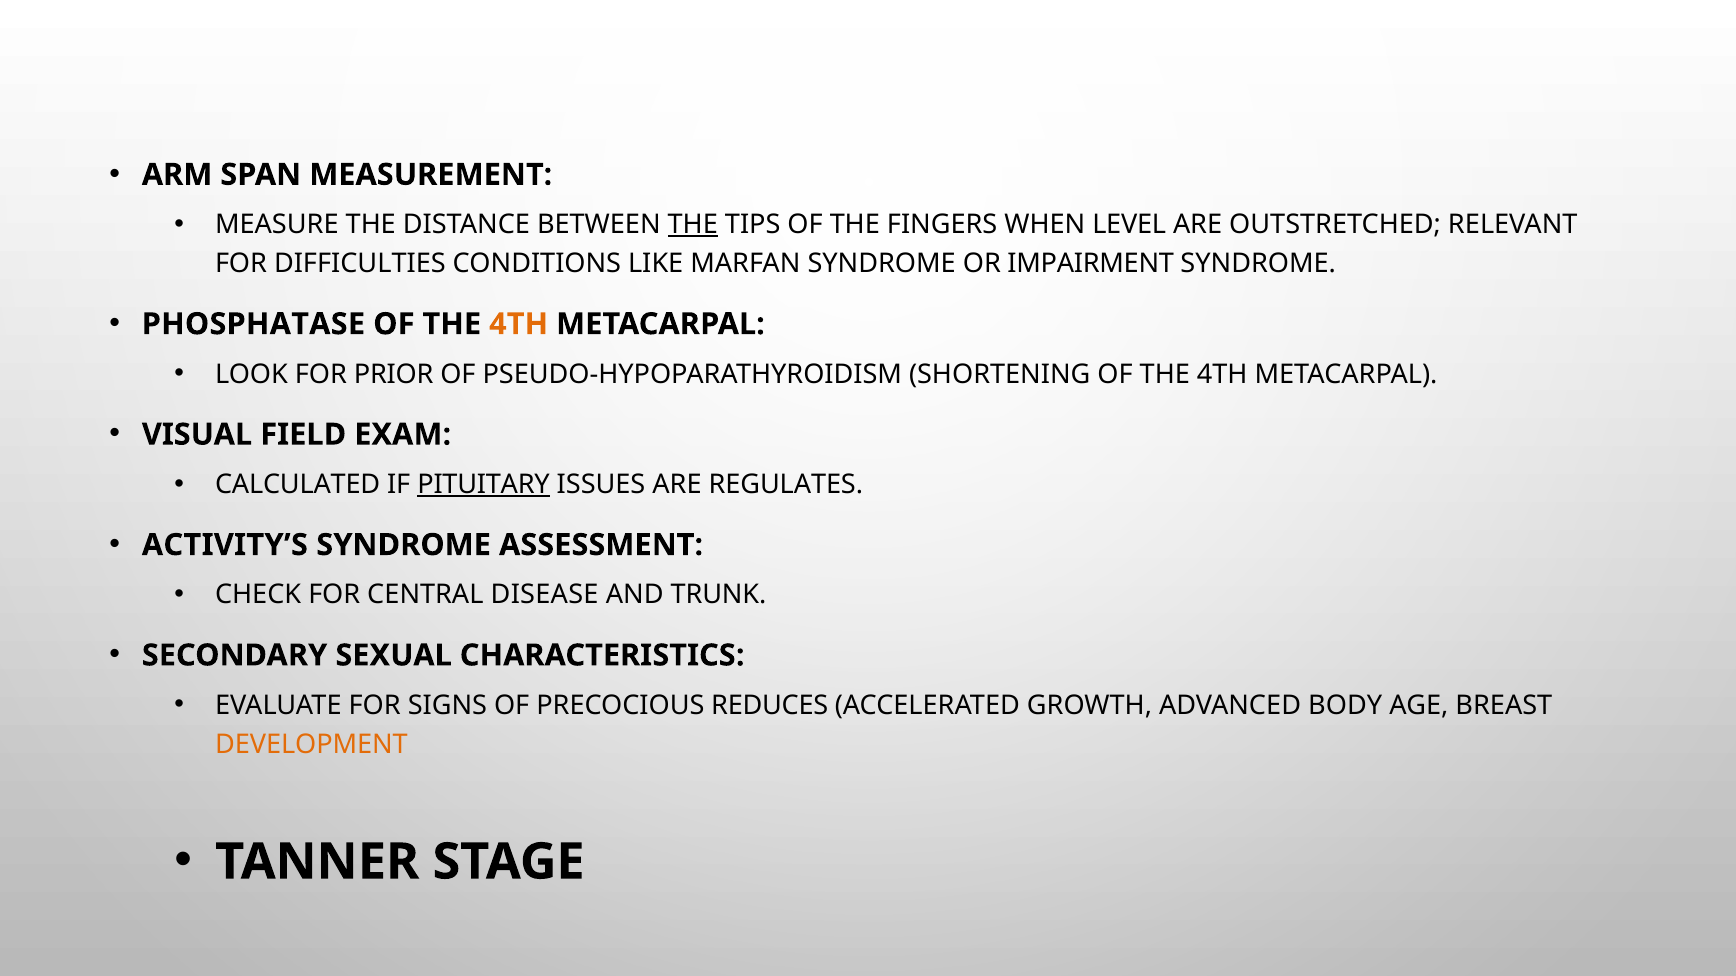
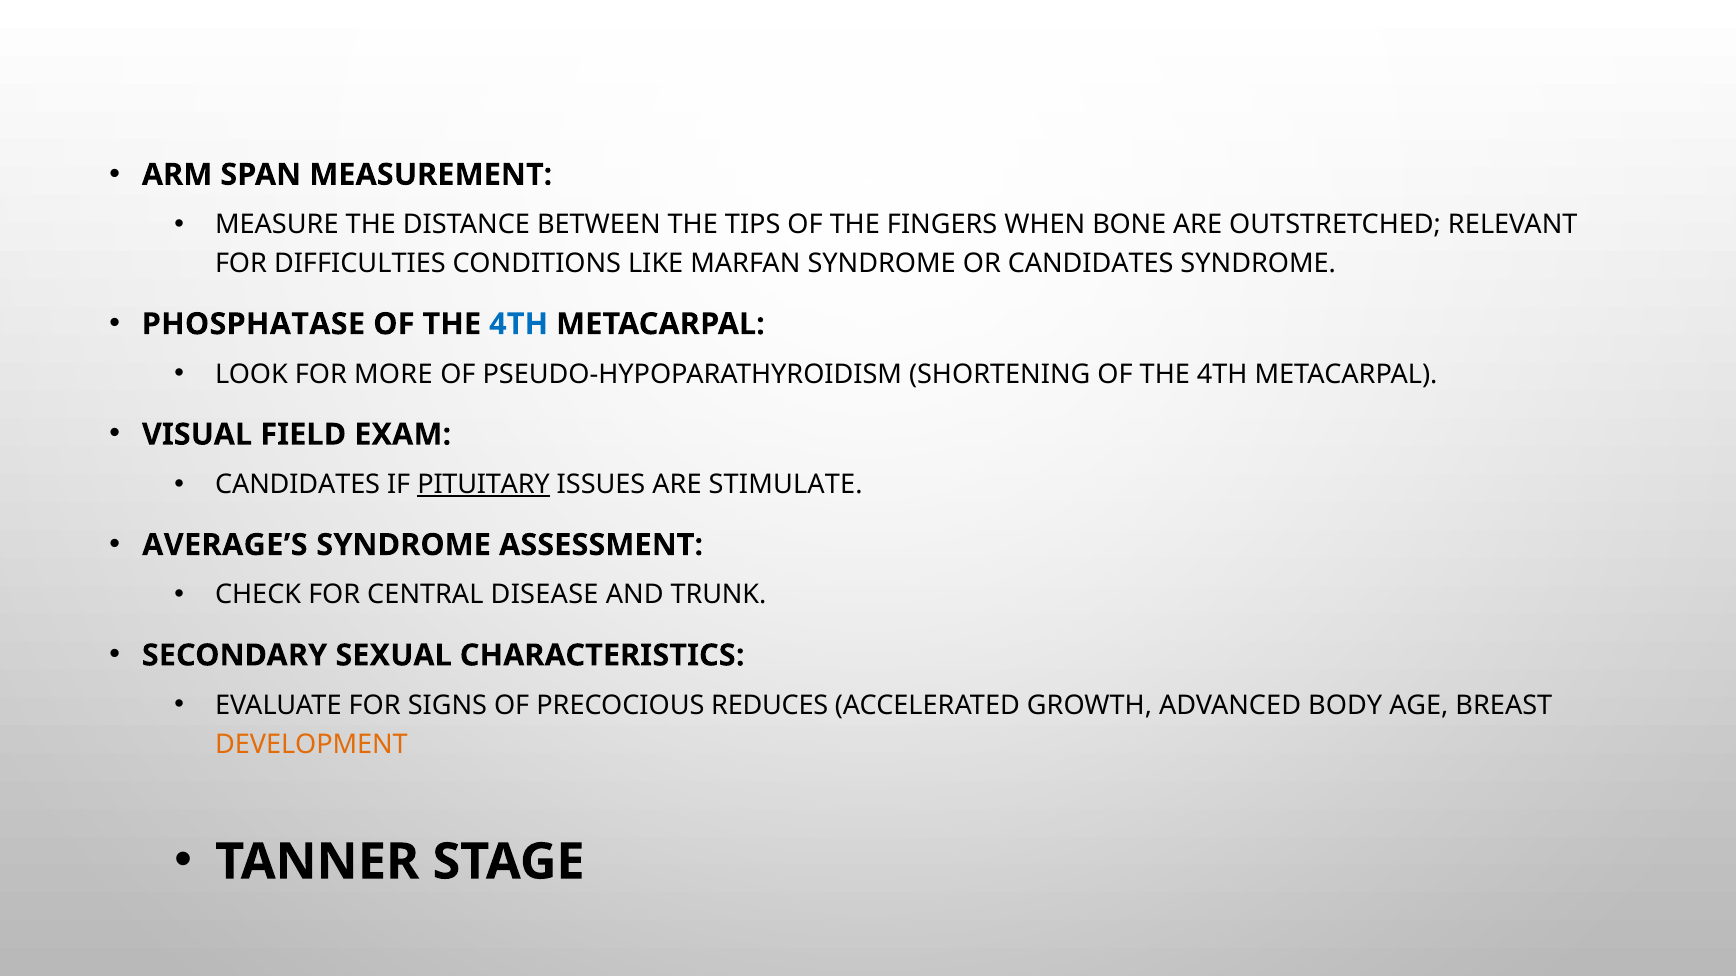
THE underline: present -> none (693, 225)
LEVEL: LEVEL -> BONE (1129, 225)
OR IMPAIRMENT: IMPAIRMENT -> CANDIDATES (1091, 264)
4TH colour: orange -> blue (519, 324)
PRIOR: PRIOR -> MORE (393, 374)
CALCULATED: CALCULATED -> CANDIDATES (298, 485)
REGULATES: REGULATES -> STIMULATE (786, 485)
ACTIVITY’S: ACTIVITY’S -> AVERAGE’S (225, 545)
